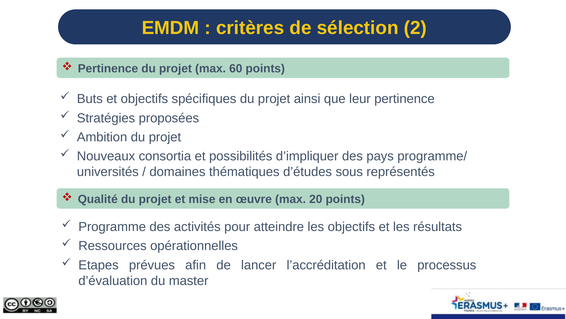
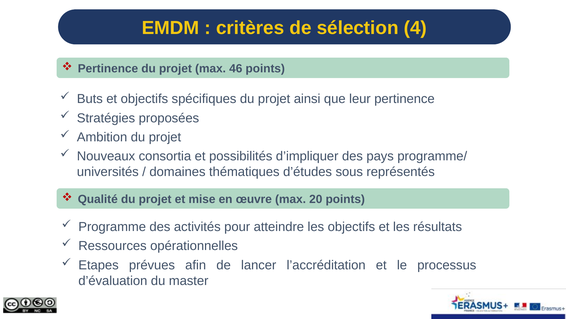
2: 2 -> 4 (415, 28)
60: 60 -> 46 (236, 69)
